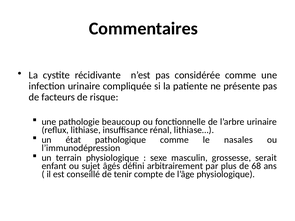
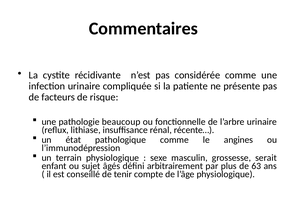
lithiase…: lithiase… -> récente… (194, 130)
nasales: nasales -> angines (238, 140)
68: 68 -> 63 (256, 166)
